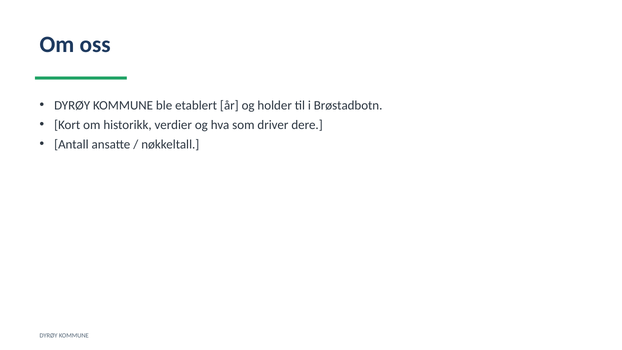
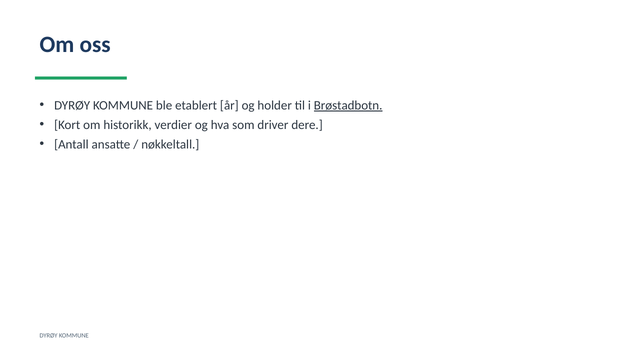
Brøstadbotn underline: none -> present (348, 105)
